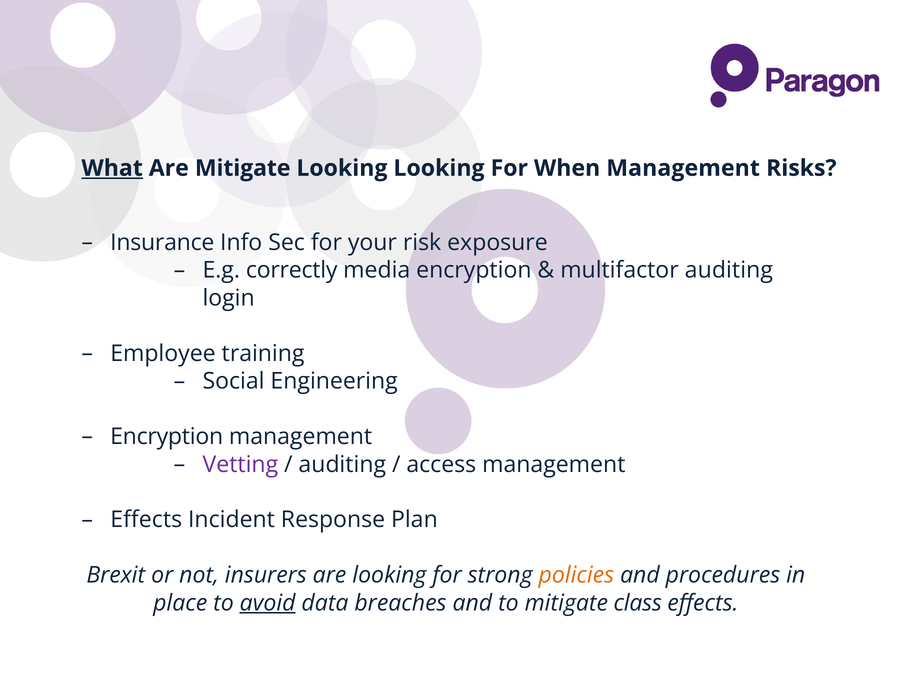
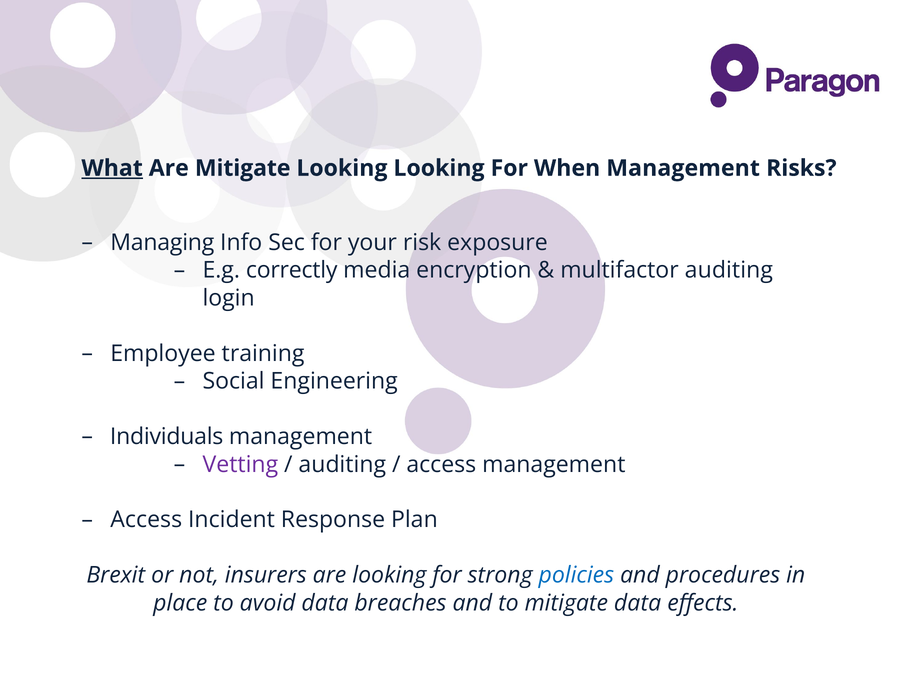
Insurance: Insurance -> Managing (162, 242)
Encryption: Encryption -> Individuals (167, 436)
Effects: Effects -> Access (146, 519)
policies colour: orange -> blue (576, 575)
avoid underline: present -> none (268, 602)
mitigate class: class -> data (638, 602)
